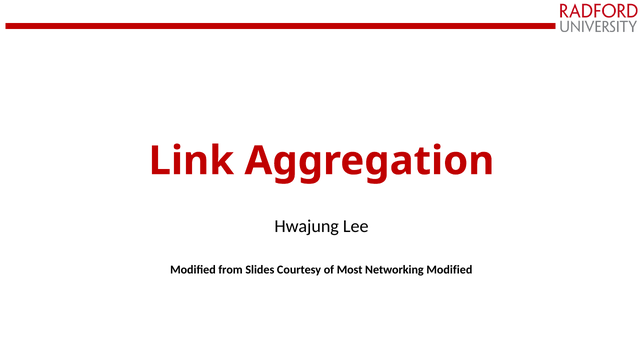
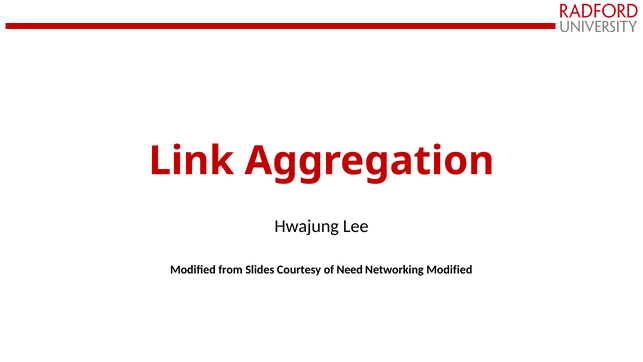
Most: Most -> Need (350, 270)
